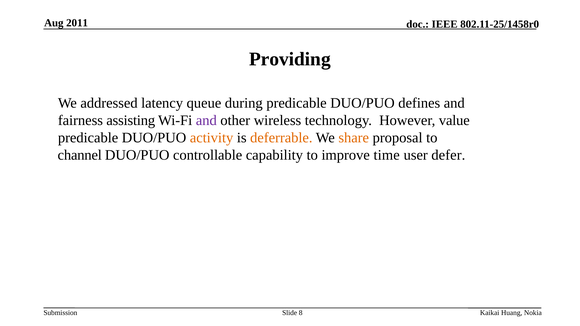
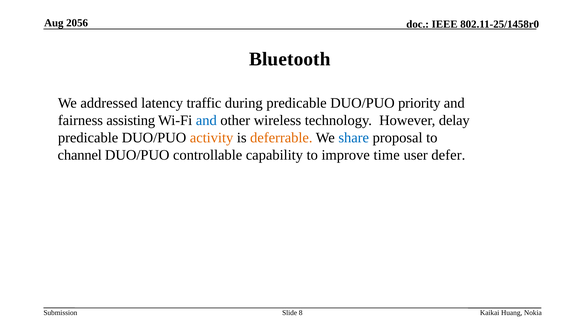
2011: 2011 -> 2056 (77, 23)
Providing: Providing -> Bluetooth (290, 59)
queue: queue -> traffic (204, 103)
defines: defines -> priority (419, 103)
and colour: purple -> blue (206, 120)
value: value -> delay (454, 120)
share colour: orange -> blue (354, 138)
